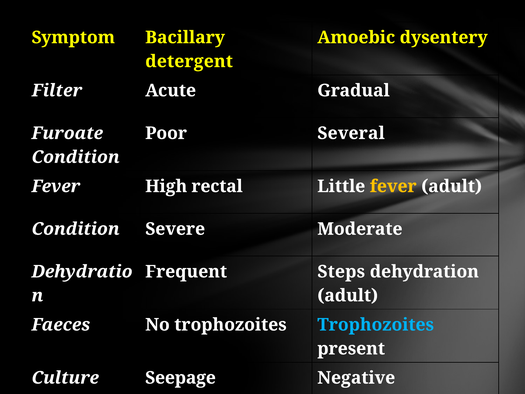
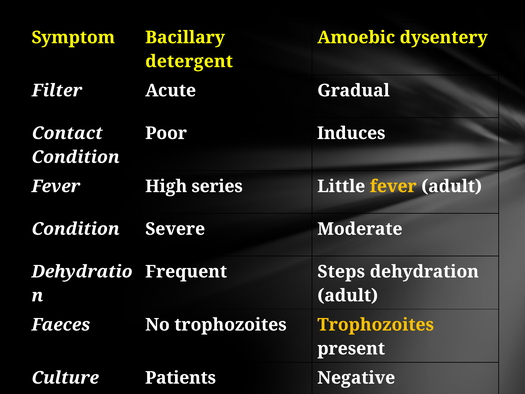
Furoate: Furoate -> Contact (67, 133)
Several: Several -> Induces (351, 133)
rectal: rectal -> series (217, 186)
Trophozoites colour: light blue -> yellow (376, 325)
Seepage: Seepage -> Patients (180, 378)
